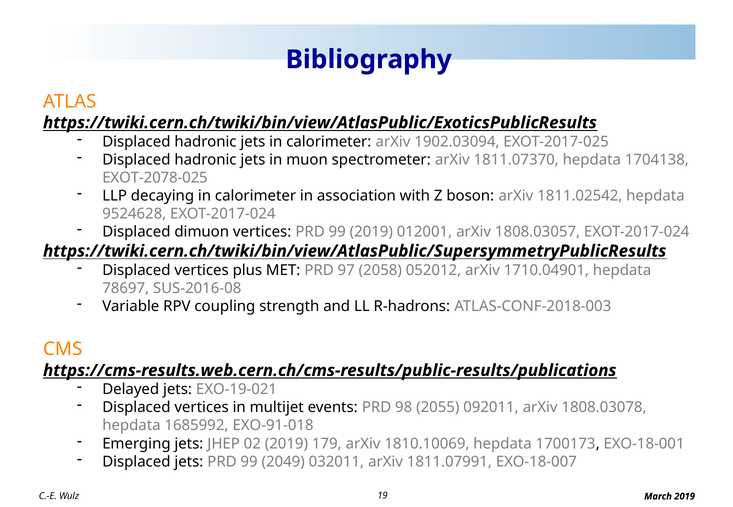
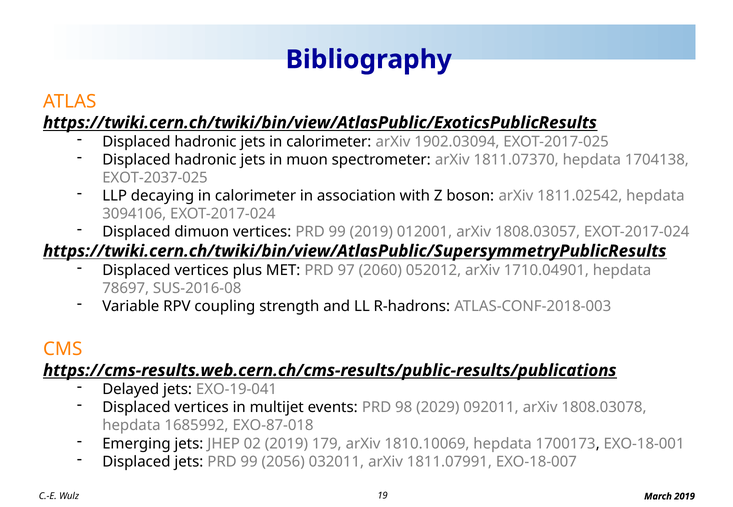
EXOT-2078-025: EXOT-2078-025 -> EXOT-2037-025 (155, 178)
9524628: 9524628 -> 3094106 (134, 214)
2058: 2058 -> 2060 (380, 270)
EXO-19-021: EXO-19-021 -> EXO-19-041 (237, 390)
2055: 2055 -> 2029 (438, 408)
EXO-91-018: EXO-91-018 -> EXO-87-018 (273, 426)
2049: 2049 -> 2056 (283, 462)
